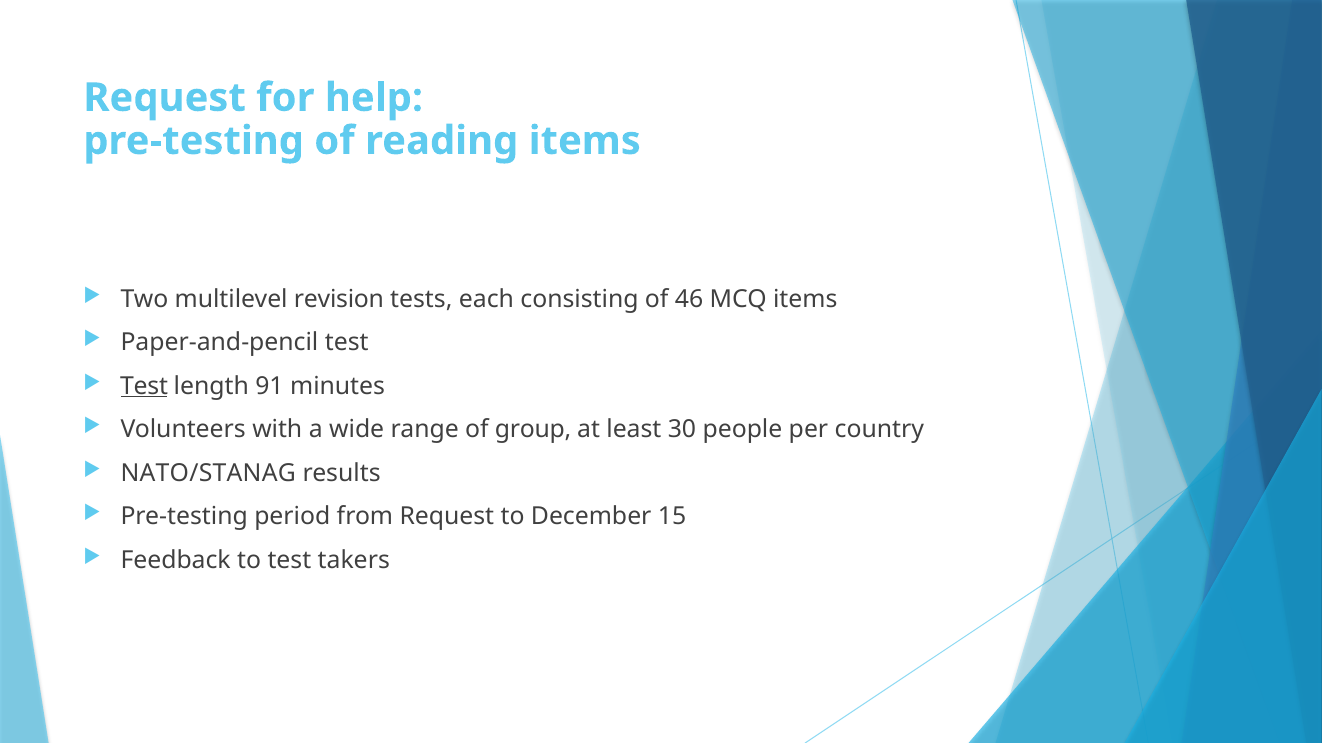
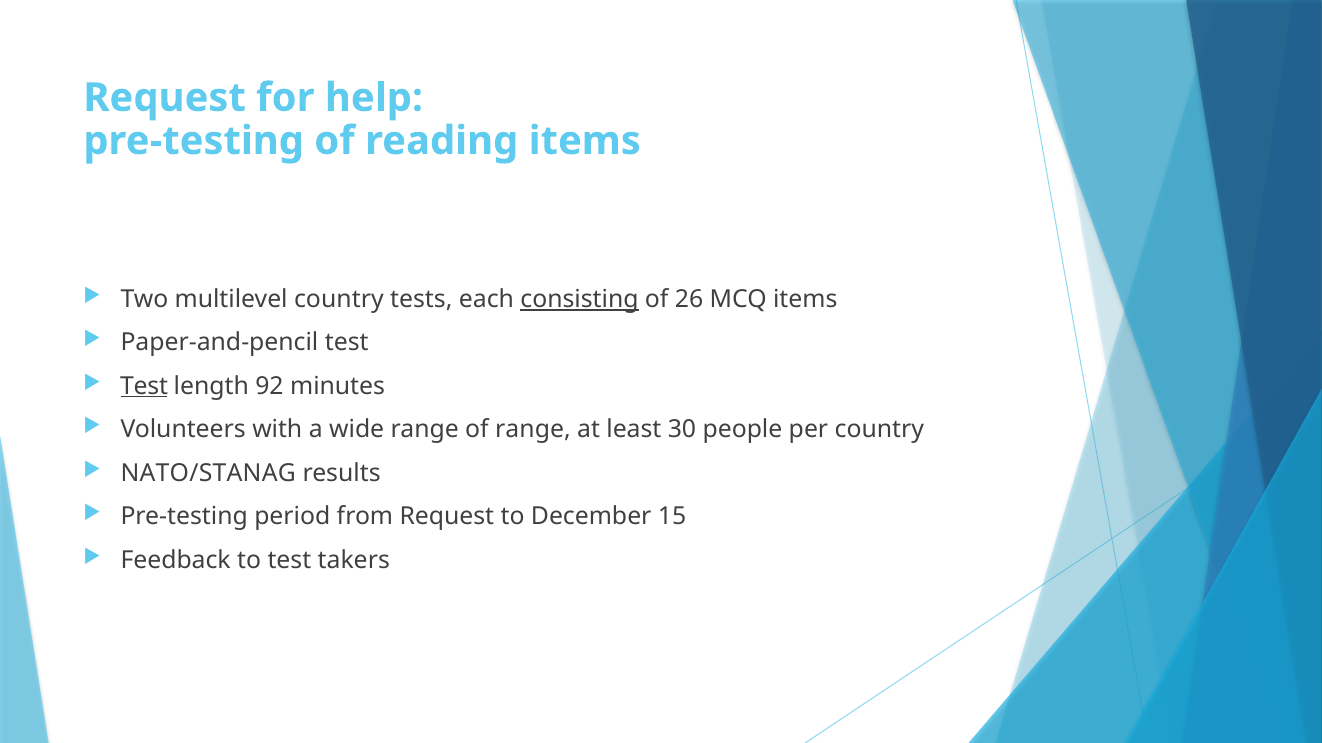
multilevel revision: revision -> country (339, 299)
consisting underline: none -> present (580, 299)
46: 46 -> 26 (689, 299)
91: 91 -> 92 (269, 386)
of group: group -> range (533, 430)
